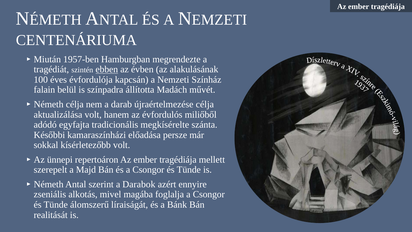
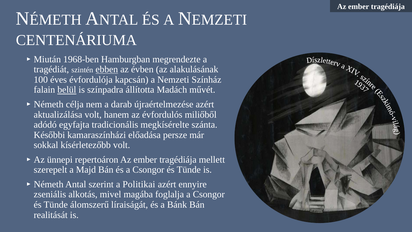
1957-ben: 1957-ben -> 1968-ben (81, 59)
belül underline: none -> present (67, 90)
újraértelmezése célja: célja -> azért (205, 104)
Darabok: Darabok -> Politikai (139, 184)
